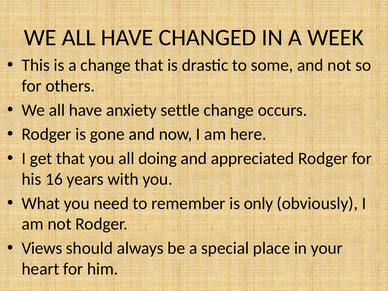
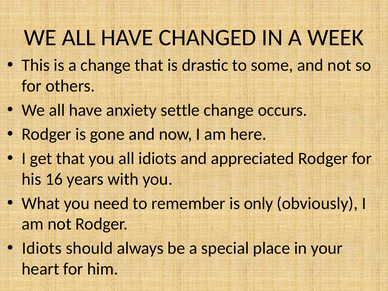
all doing: doing -> idiots (158, 158)
Views: Views -> Idiots (42, 248)
